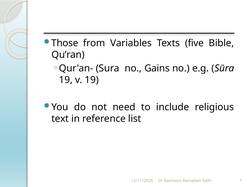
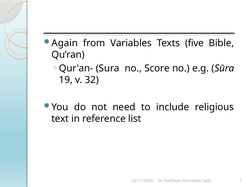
Those: Those -> Again (65, 43)
Gains: Gains -> Score (157, 68)
v 19: 19 -> 32 (92, 80)
